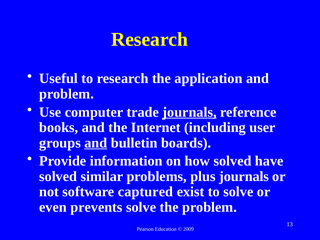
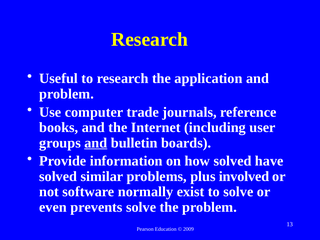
journals underline: present -> none (190, 112)
plus journals: journals -> involved (244, 176)
captured: captured -> normally (146, 192)
